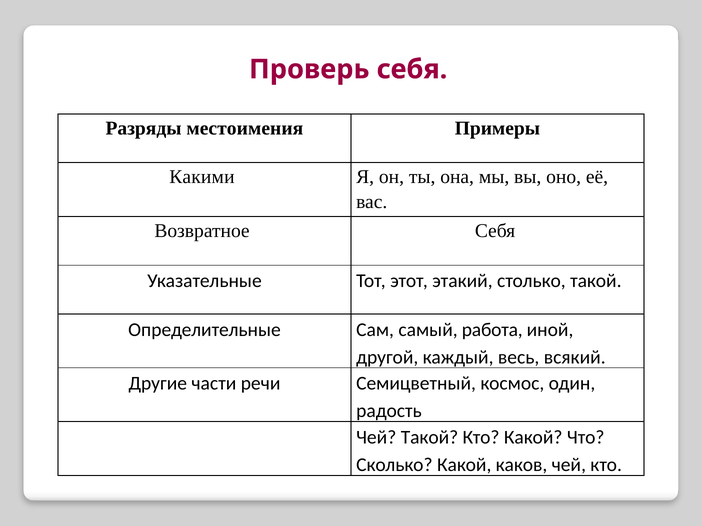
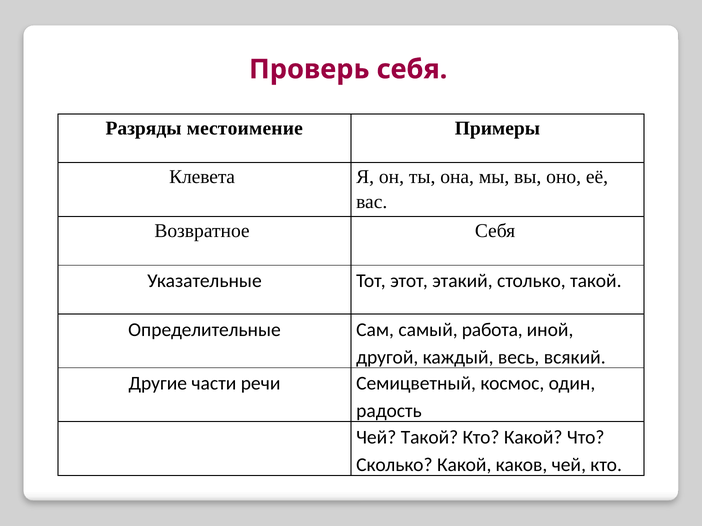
местоимения: местоимения -> местоимение (245, 128)
Какими: Какими -> Клевета (202, 177)
